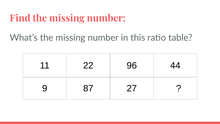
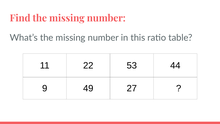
96: 96 -> 53 (132, 65)
87: 87 -> 49 (88, 88)
